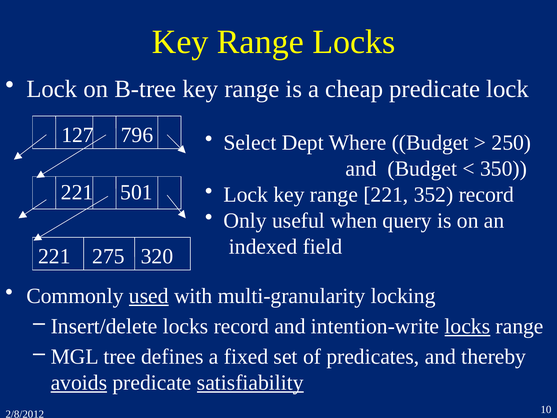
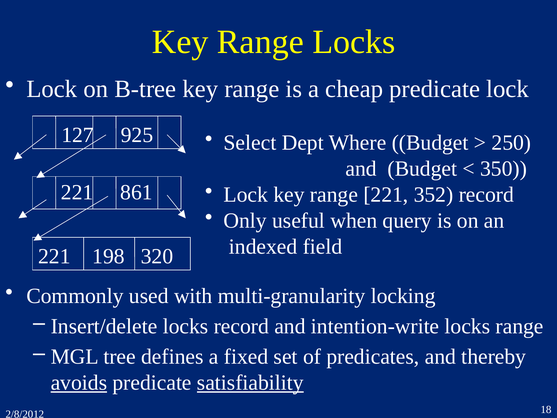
796: 796 -> 925 (137, 135)
501: 501 -> 861 (137, 192)
275: 275 -> 198 (108, 256)
used underline: present -> none (149, 296)
locks underline: present -> none (467, 326)
10: 10 -> 18 (546, 409)
